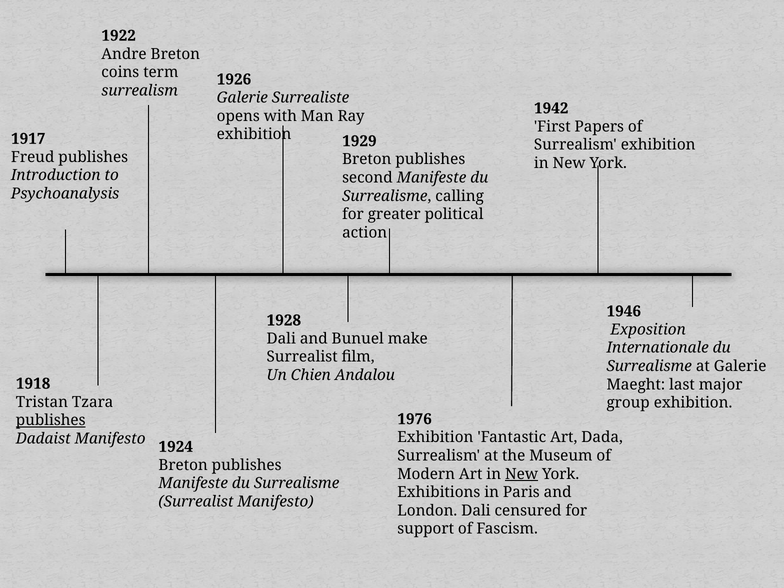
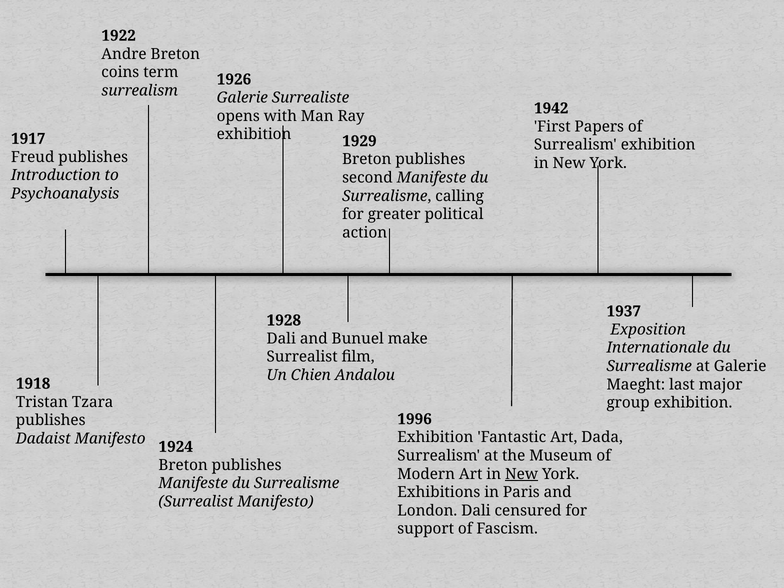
1946: 1946 -> 1937 (624, 311)
1976: 1976 -> 1996 (415, 419)
publishes underline: present -> none (51, 420)
